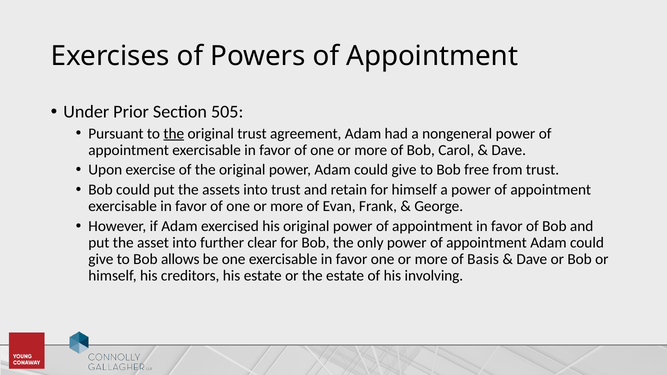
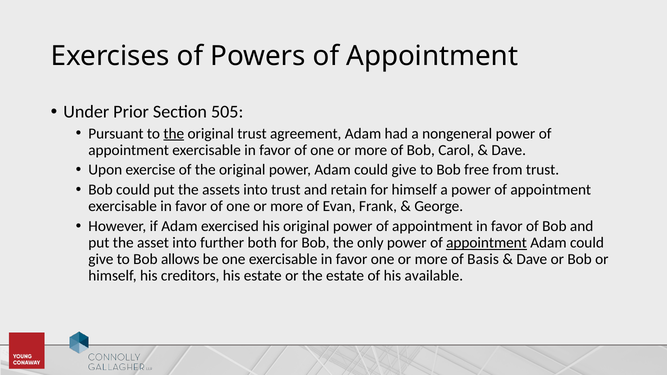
clear: clear -> both (262, 243)
appointment underline: none -> present (487, 243)
involving: involving -> available (434, 276)
